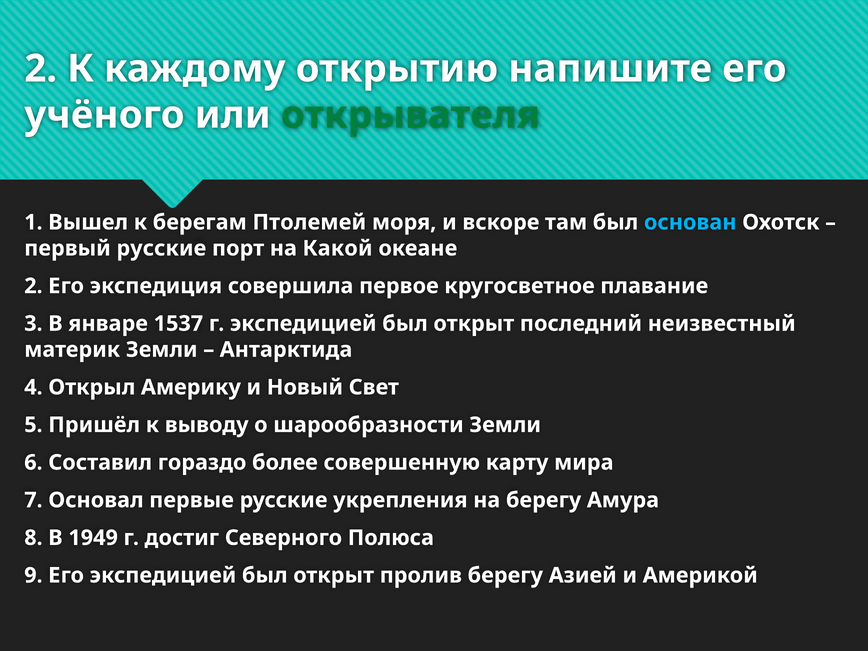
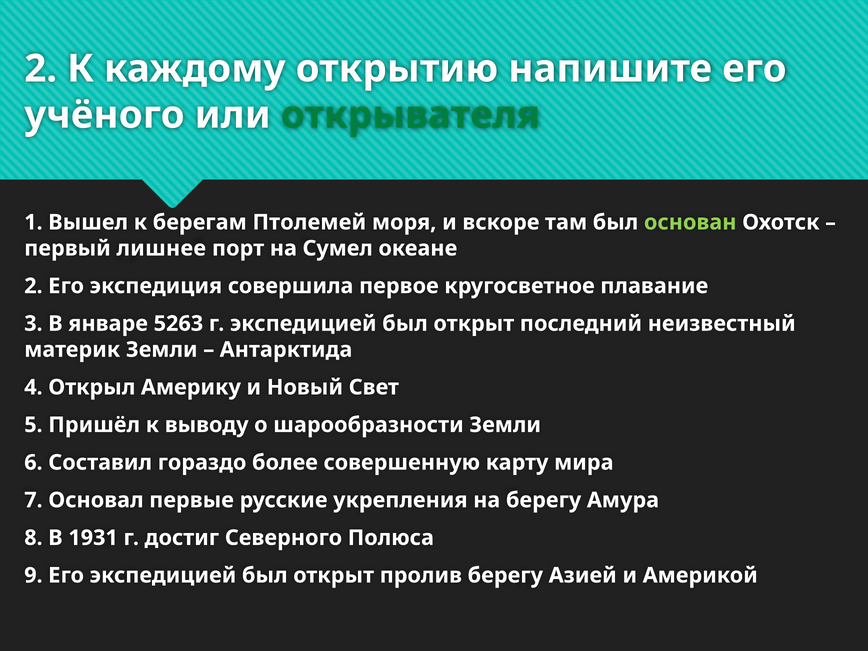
основан colour: light blue -> light green (690, 222)
первый русские: русские -> лишнее (161, 248)
Какой: Какой -> Сумел (338, 248)
1537: 1537 -> 5263 (178, 324)
1949: 1949 -> 1931 (93, 538)
